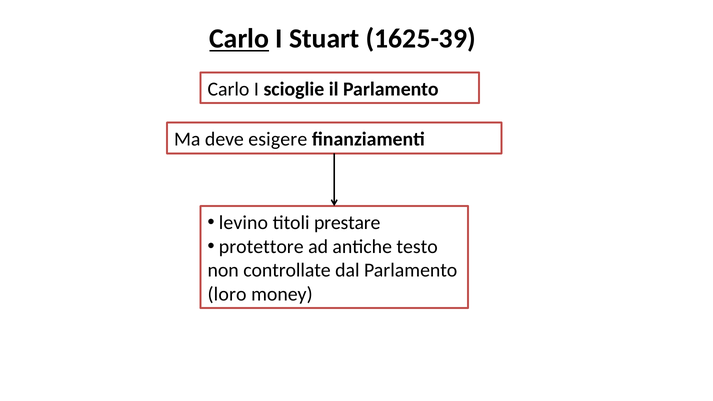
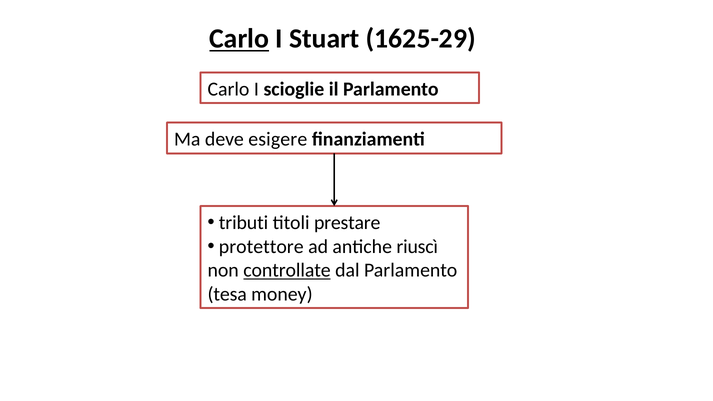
1625-39: 1625-39 -> 1625-29 (421, 39)
levino: levino -> tributi (244, 223)
testo: testo -> riuscì (417, 247)
controllate underline: none -> present (287, 270)
loro: loro -> tesa (227, 294)
